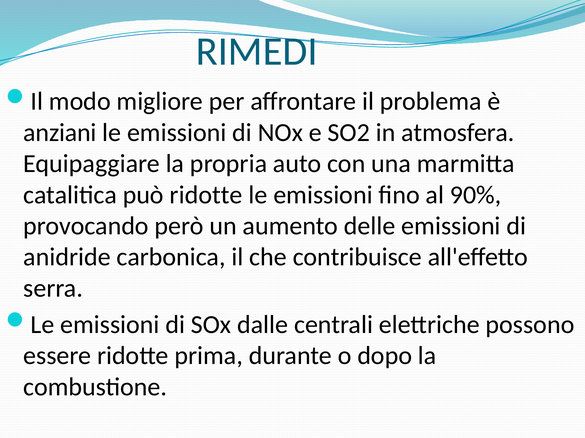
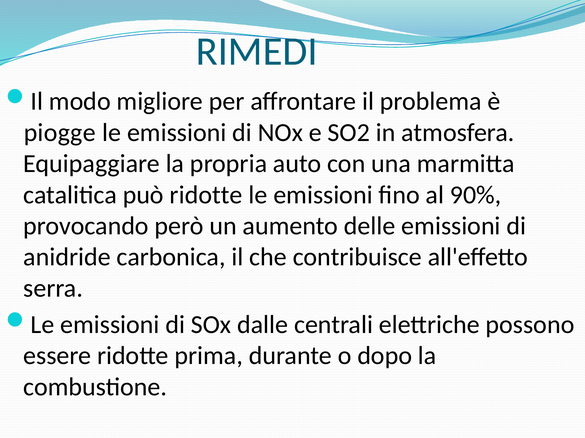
anziani: anziani -> piogge (60, 133)
